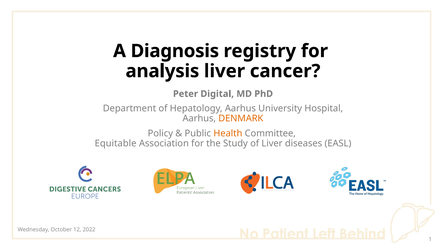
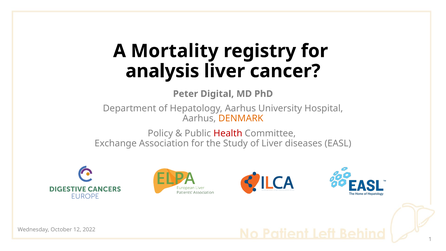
Diagnosis: Diagnosis -> Mortality (175, 51)
Health colour: orange -> red (228, 133)
Equitable: Equitable -> Exchange (116, 143)
